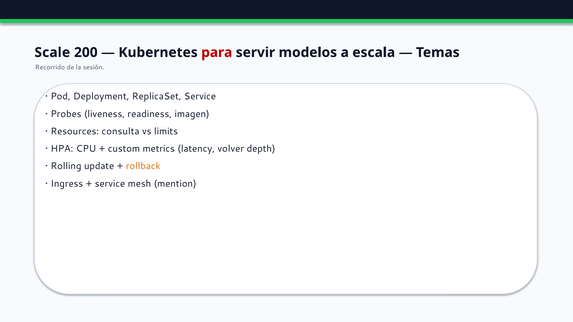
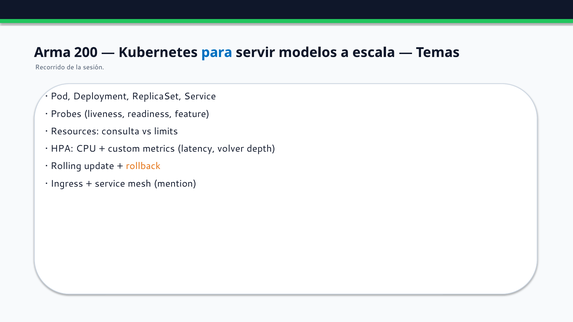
Scale: Scale -> Arma (52, 53)
para colour: red -> blue (217, 53)
imagen: imagen -> feature (192, 114)
